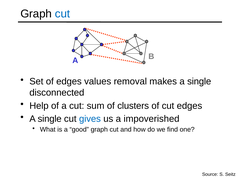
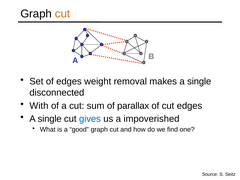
cut colour: blue -> orange (63, 14)
values: values -> weight (98, 81)
Help: Help -> With (39, 106)
clusters: clusters -> parallax (133, 106)
